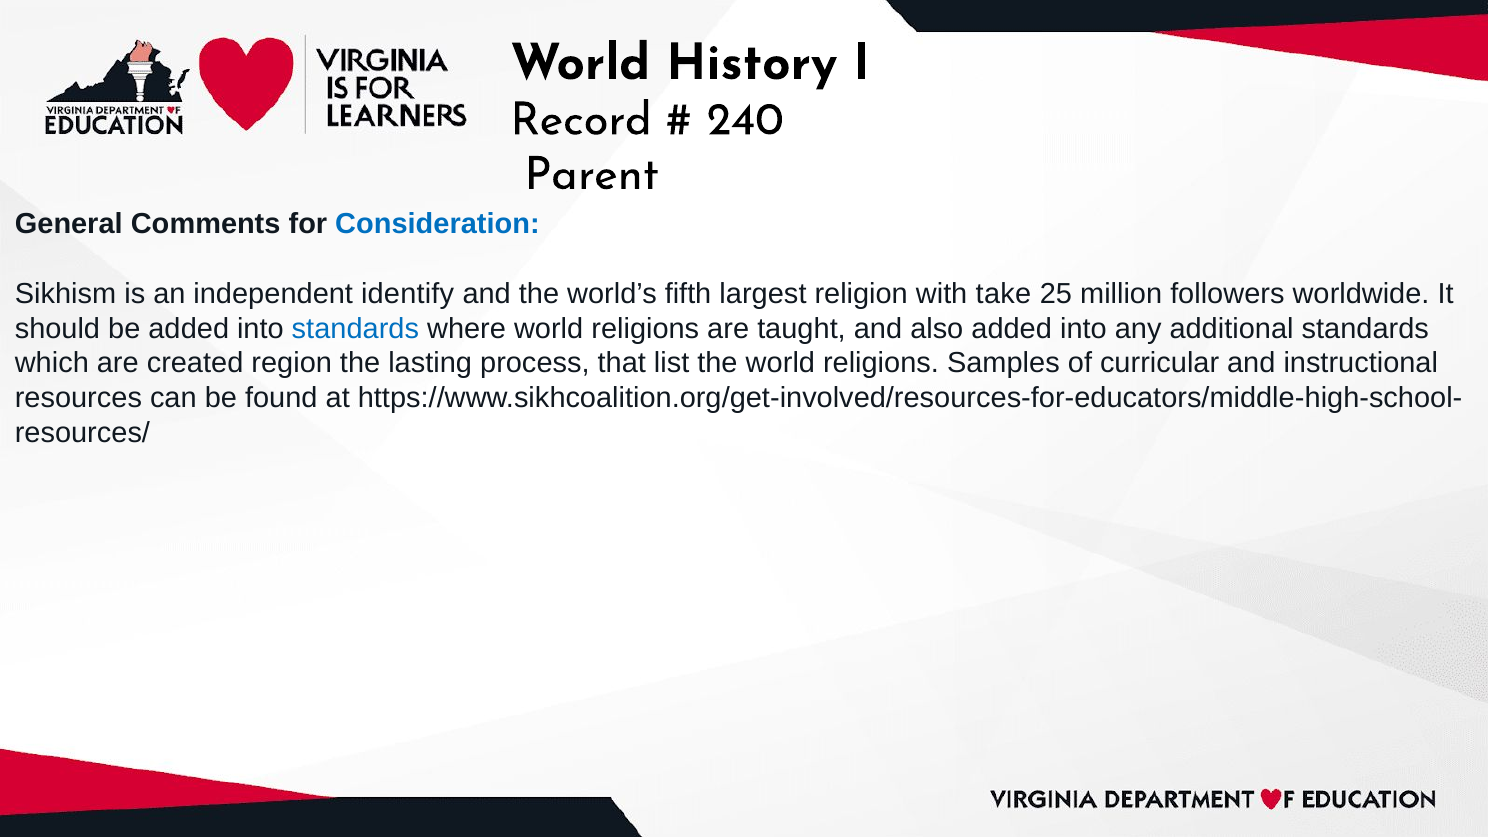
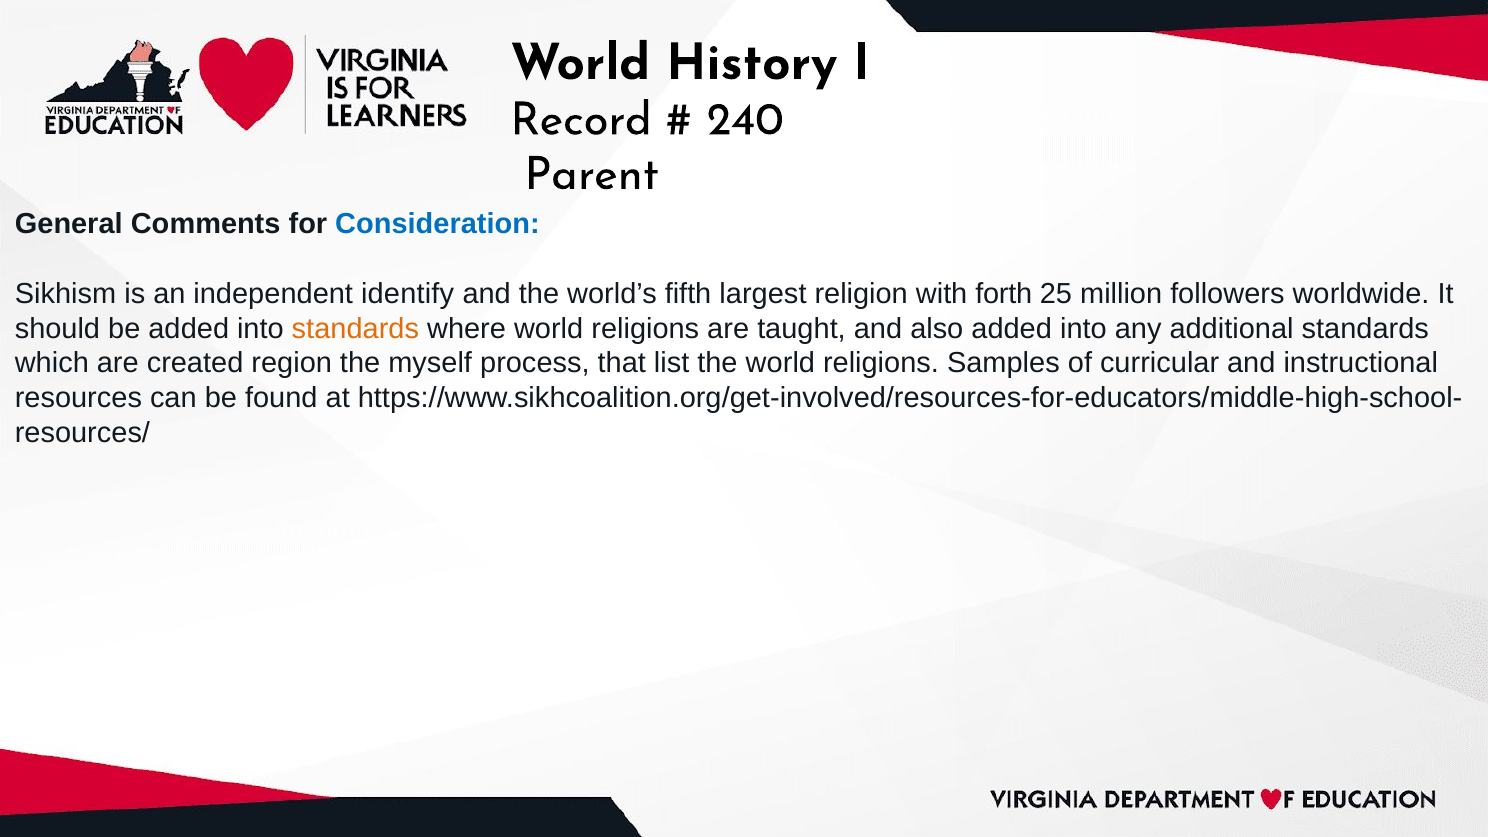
take: take -> forth (1004, 294)
standards colour: blue -> orange (355, 329)
lasting: lasting -> myself (430, 363)
